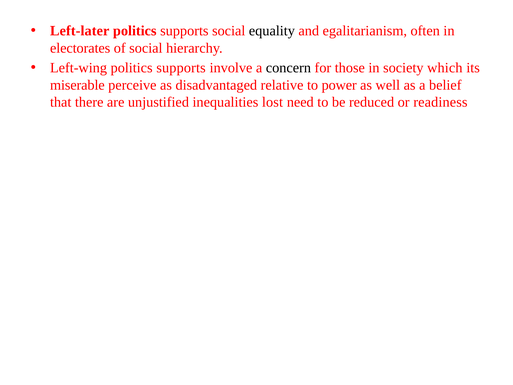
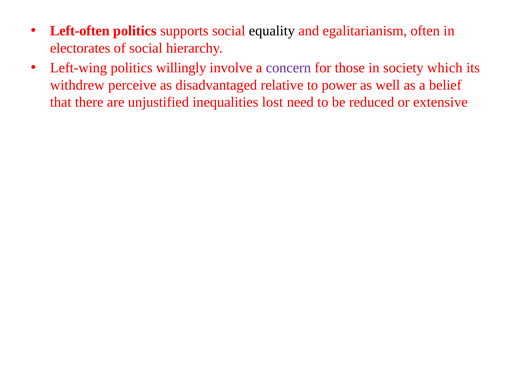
Left-later: Left-later -> Left-often (80, 31)
Left-wing politics supports: supports -> willingly (181, 68)
concern colour: black -> purple (288, 68)
miserable: miserable -> withdrew (77, 85)
readiness: readiness -> extensive (440, 102)
